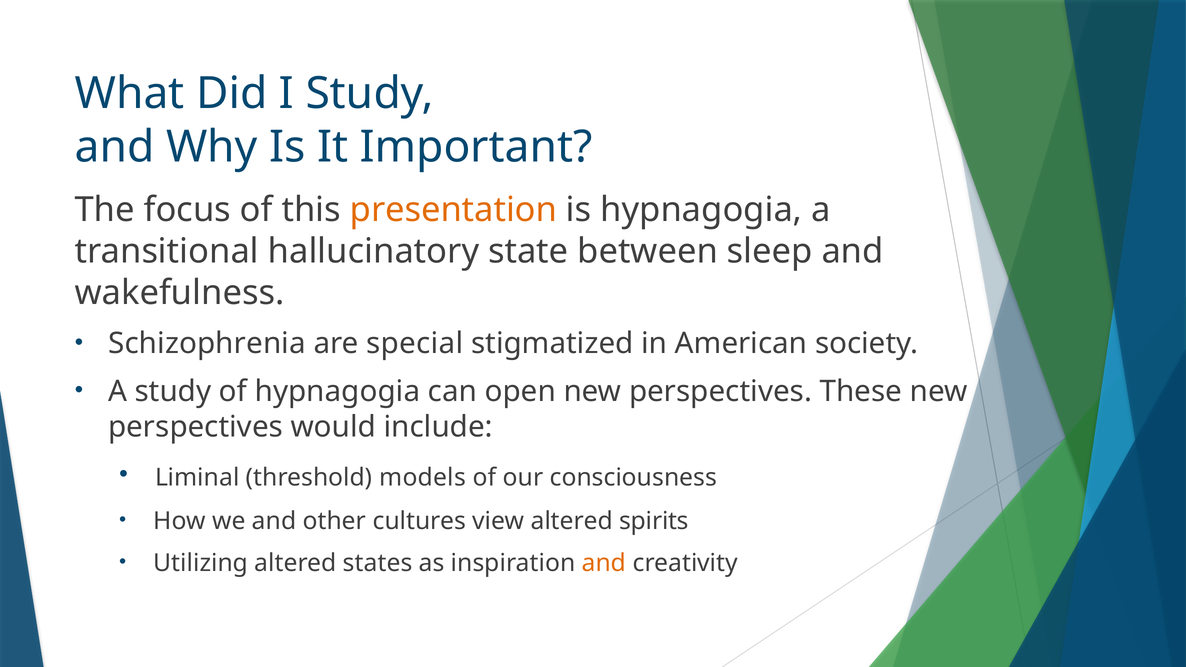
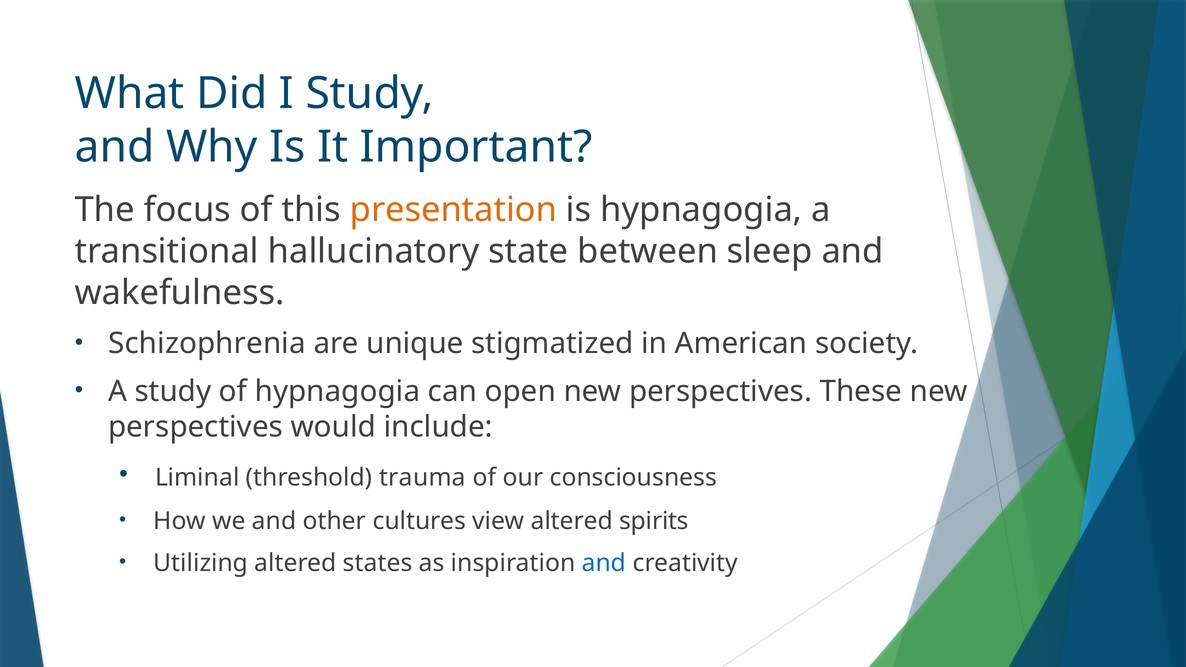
special: special -> unique (415, 343)
models: models -> trauma (423, 478)
and colour: orange -> blue (604, 563)
